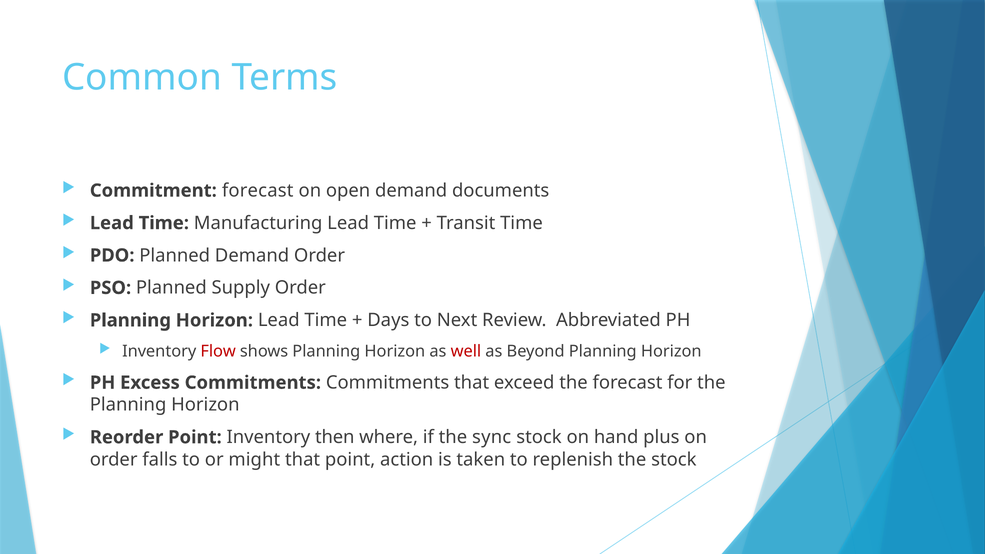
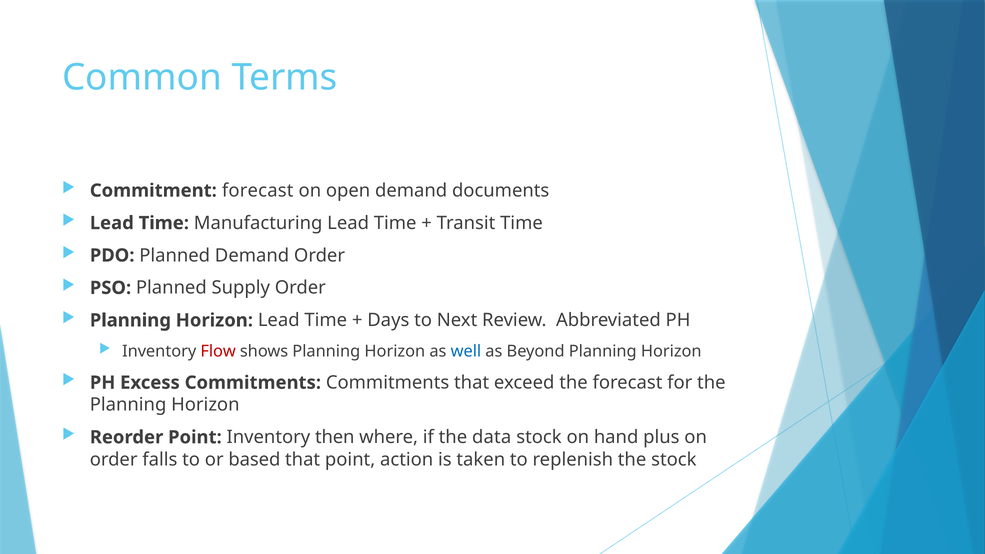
well colour: red -> blue (466, 351)
sync: sync -> data (492, 437)
might: might -> based (254, 459)
